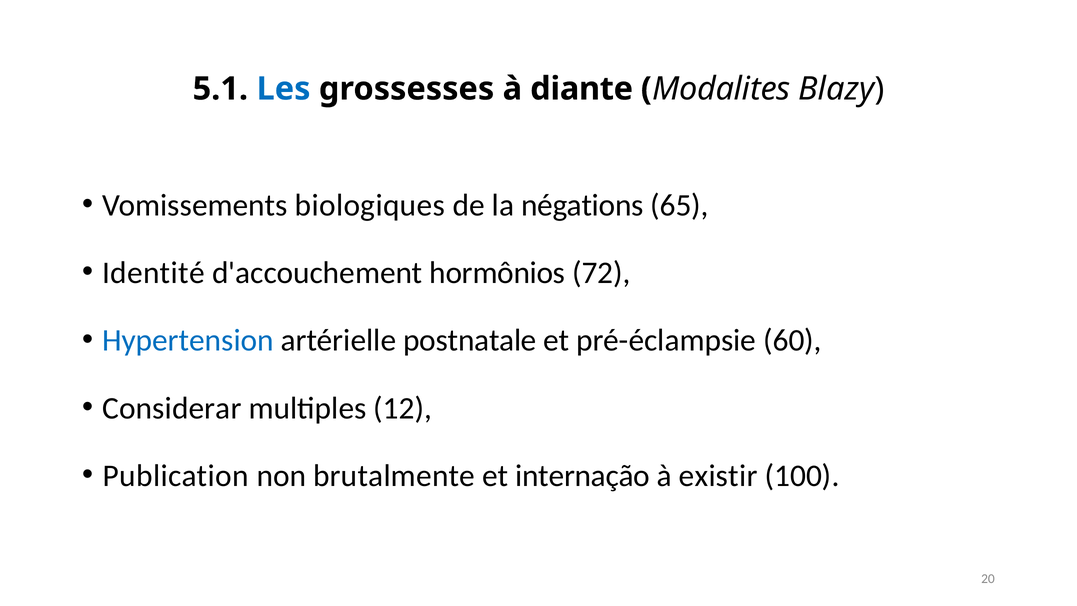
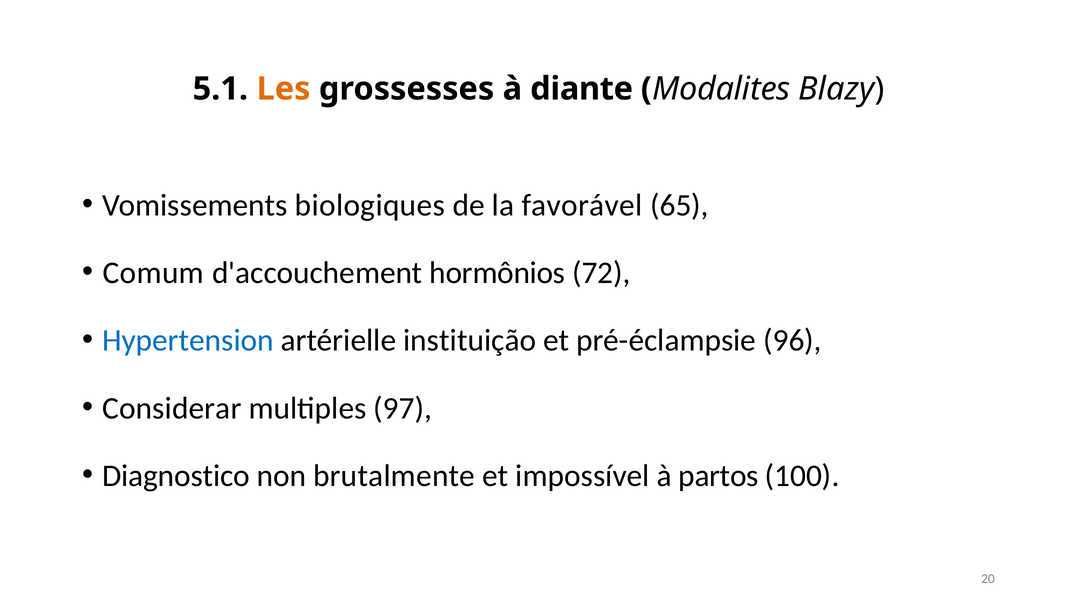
Les colour: blue -> orange (283, 89)
négations: négations -> favorável (582, 205)
Identité: Identité -> Comum (153, 273)
postnatale: postnatale -> instituição (470, 340)
60: 60 -> 96 (792, 340)
12: 12 -> 97 (403, 408)
Publication: Publication -> Diagnostico (176, 476)
internação: internação -> impossível (583, 476)
existir: existir -> partos (718, 476)
